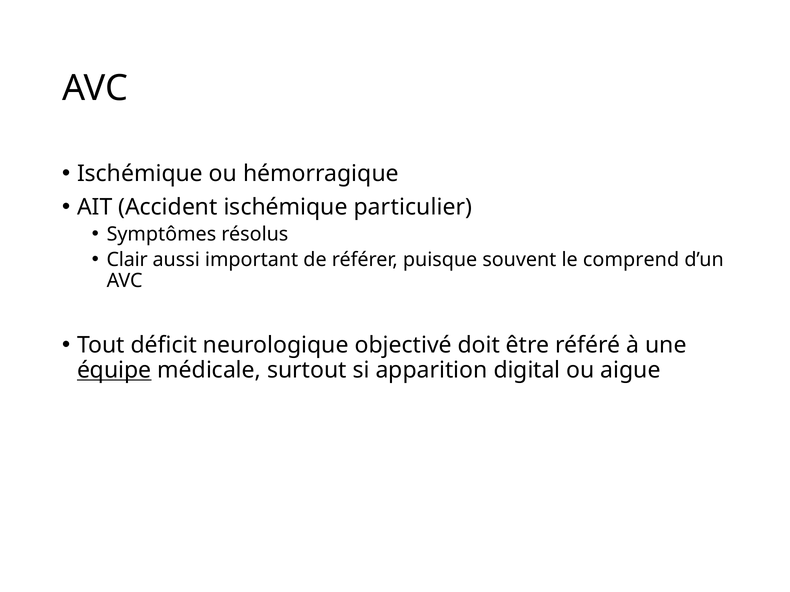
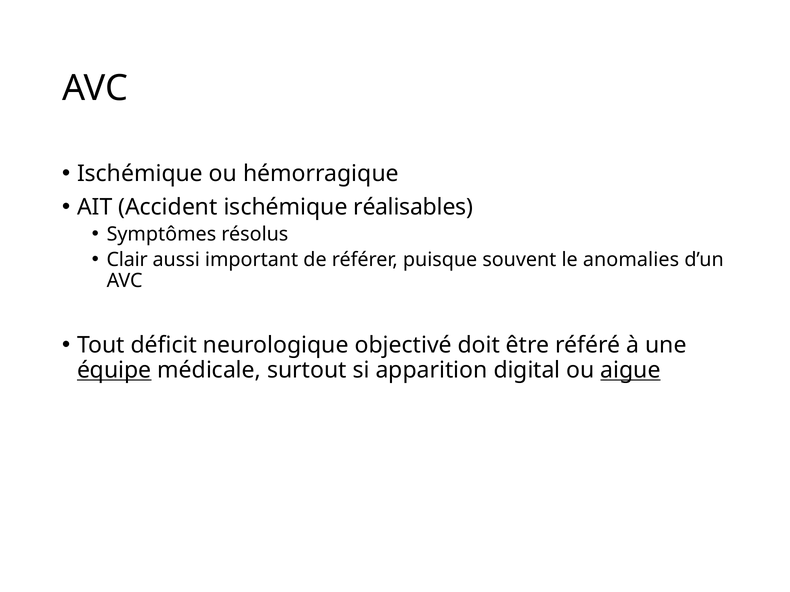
particulier: particulier -> réalisables (413, 207)
comprend: comprend -> anomalies (631, 260)
aigue underline: none -> present (631, 370)
